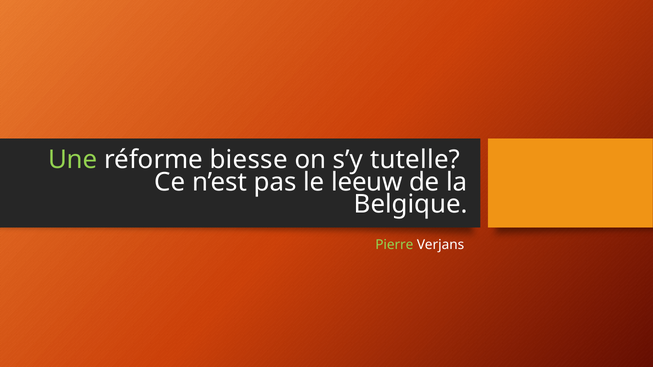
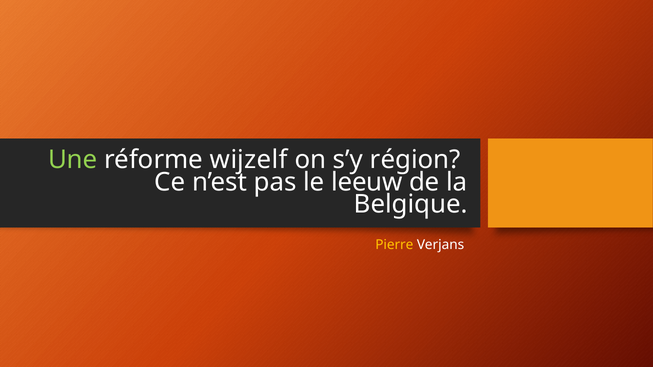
biesse: biesse -> wijzelf (249, 160)
tutelle: tutelle -> région (415, 160)
Pierre colour: light green -> yellow (394, 245)
